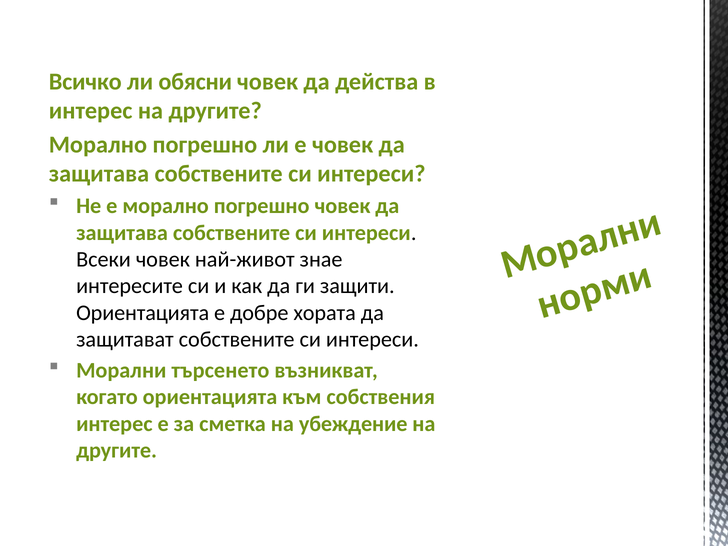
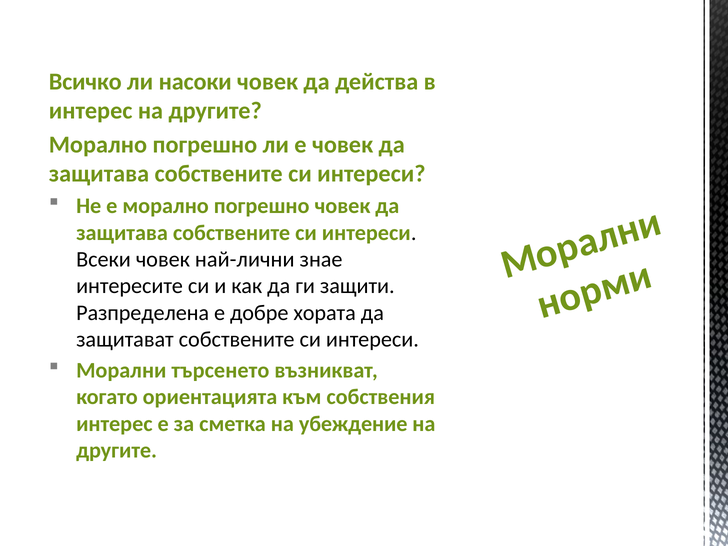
обясни: обясни -> насоки (195, 82)
най-живот: най-живот -> най-лични (245, 259)
Ориентацията: Ориентацията -> Разпределена (143, 313)
